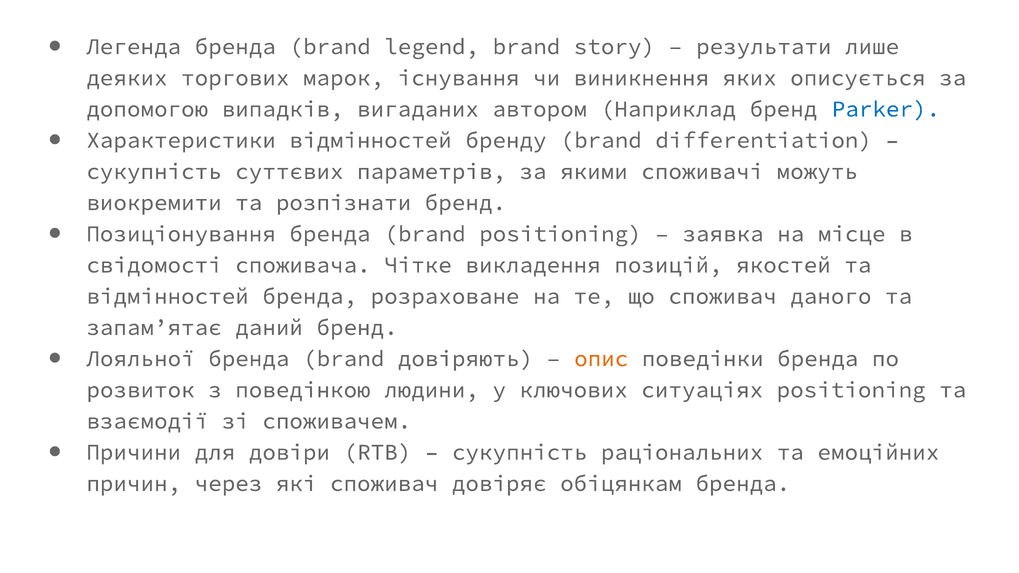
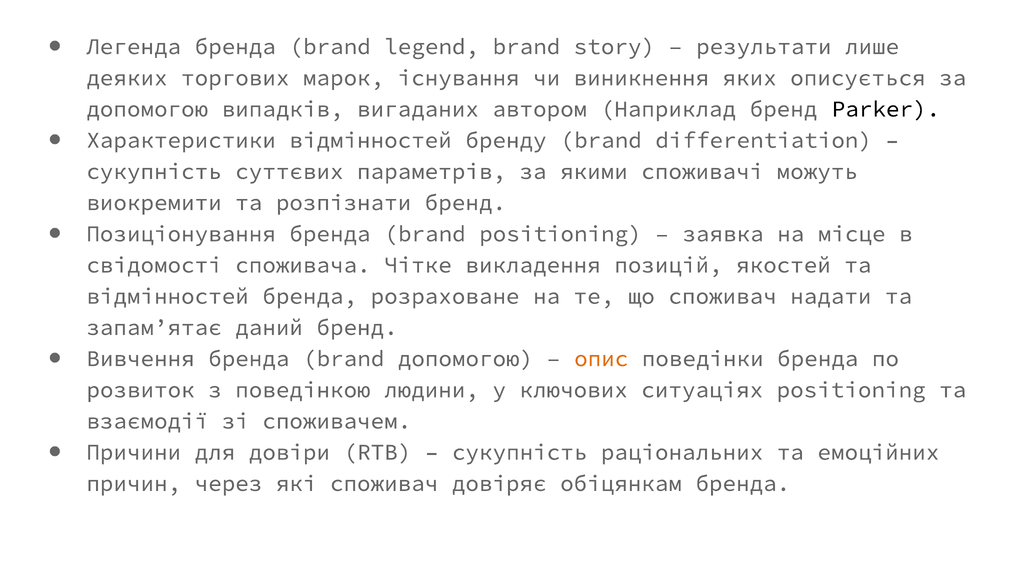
Parker colour: blue -> black (886, 109)
даного: даного -> надати (831, 296)
Лояльної: Лояльної -> Вивчення (141, 359)
brand довіряють: довіряють -> допомогою (466, 359)
